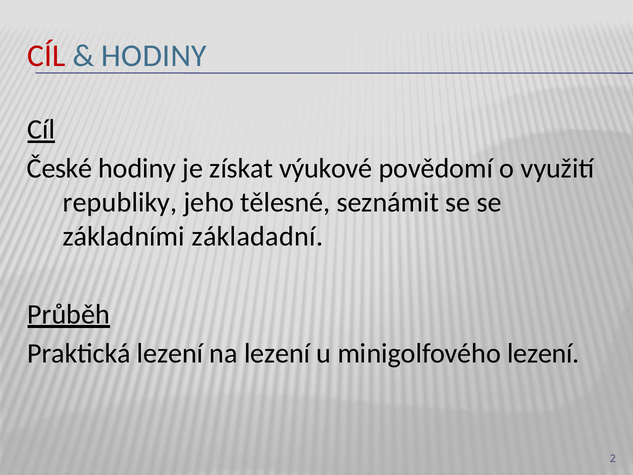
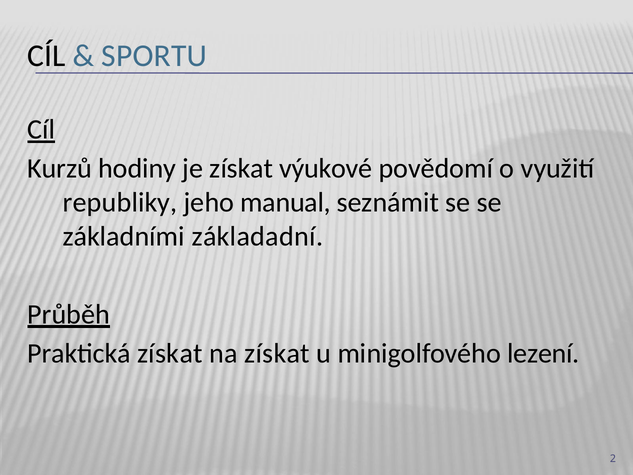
CÍL colour: red -> black (46, 56)
HODINY: HODINY -> SPORTU (154, 56)
České: České -> Kurzů (60, 169)
tělesné: tělesné -> manual (286, 202)
Praktická lezení: lezení -> získat (170, 353)
na lezení: lezení -> získat (277, 353)
